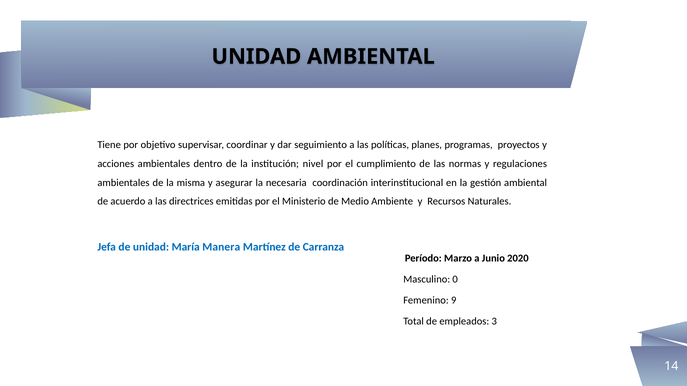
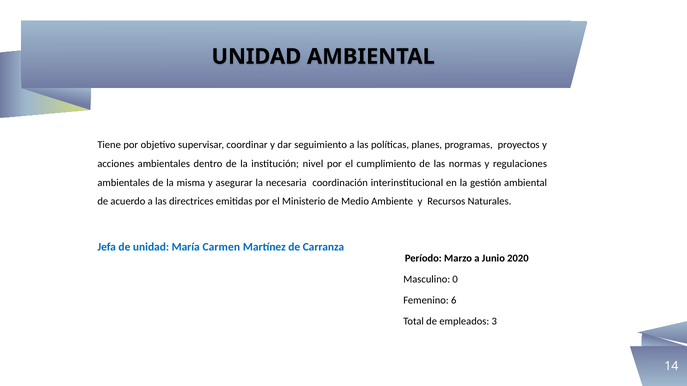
Manera: Manera -> Carmen (221, 247)
9: 9 -> 6 (454, 301)
